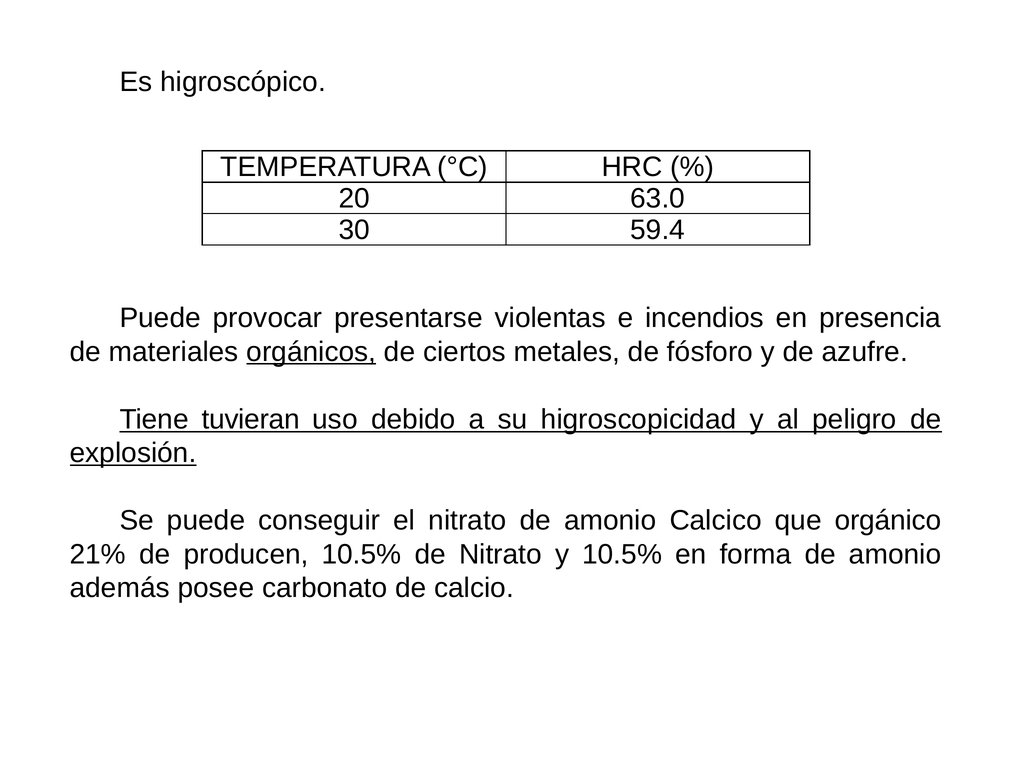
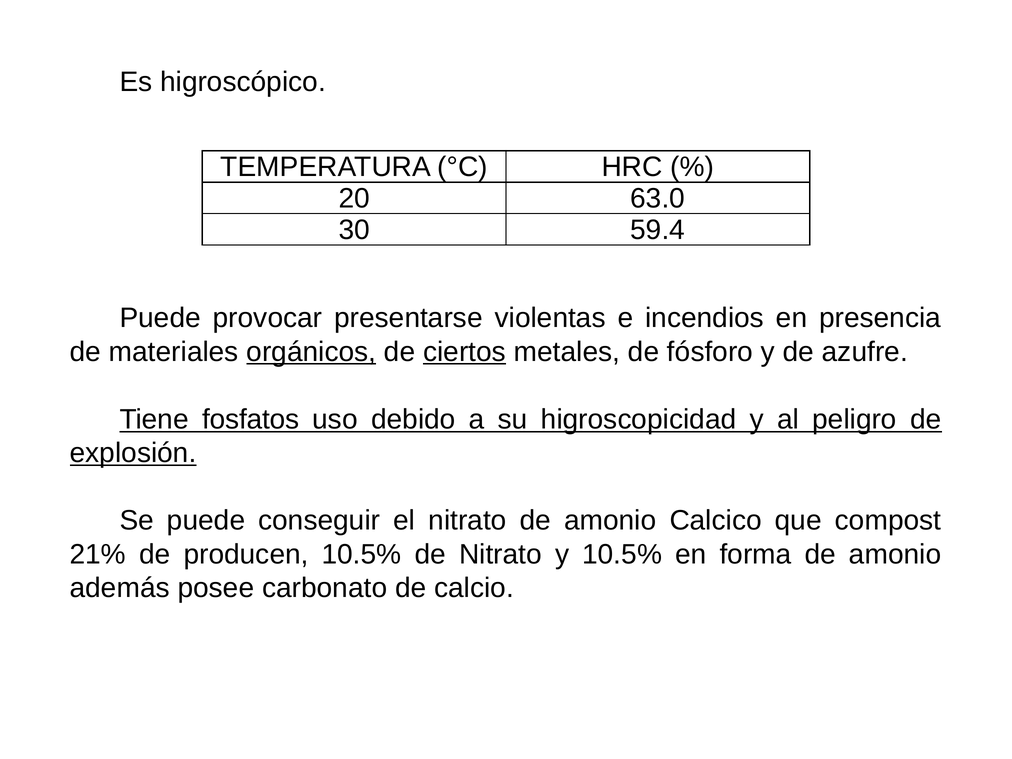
ciertos underline: none -> present (465, 352)
tuvieran: tuvieran -> fosfatos (251, 419)
orgánico: orgánico -> compost (888, 521)
